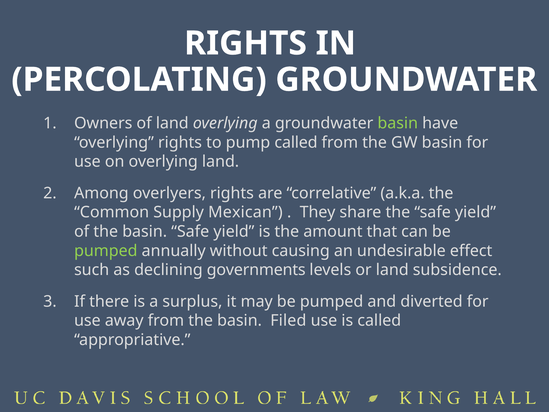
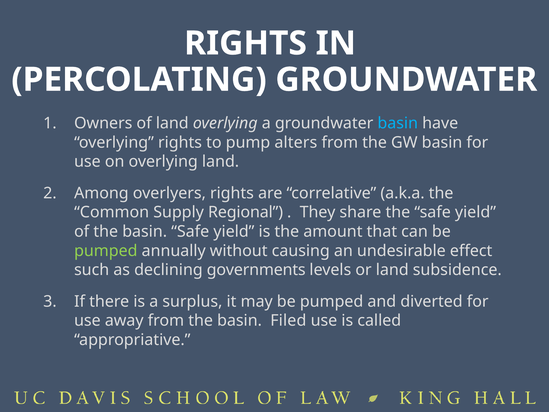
basin colour: light green -> light blue (398, 123)
pump called: called -> alters (296, 142)
Mexican: Mexican -> Regional (246, 212)
